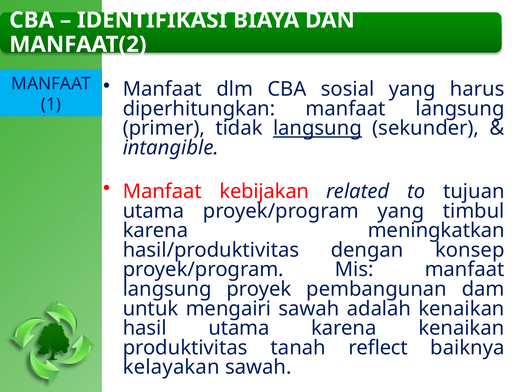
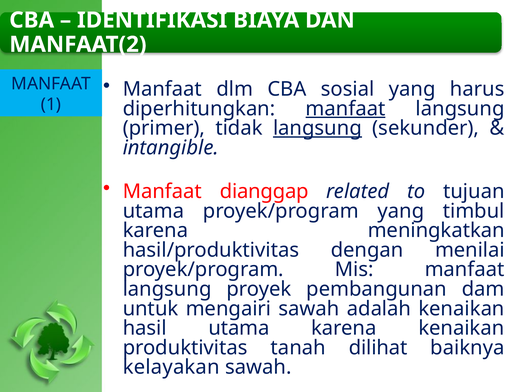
manfaat underline: none -> present (346, 108)
kebijakan: kebijakan -> dianggap (264, 191)
konsep: konsep -> menilai (470, 250)
reflect: reflect -> dilihat (378, 347)
